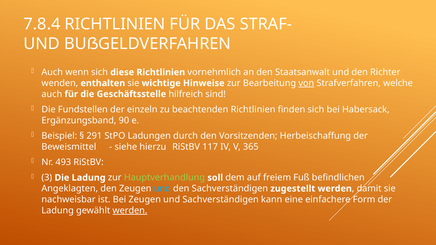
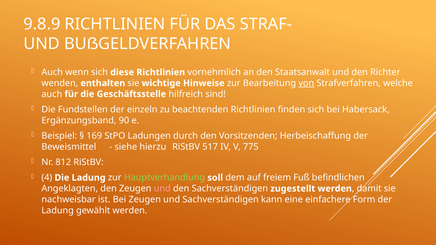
7.8.4: 7.8.4 -> 9.8.9 (42, 24)
291: 291 -> 169 (94, 136)
117: 117 -> 517 (210, 147)
365: 365 -> 775 (251, 147)
493: 493 -> 812 (63, 162)
3: 3 -> 4 (47, 178)
und colour: light blue -> pink (162, 189)
werden underline: present -> none (130, 211)
